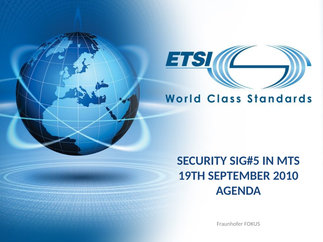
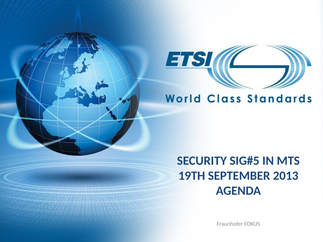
2010: 2010 -> 2013 (286, 176)
